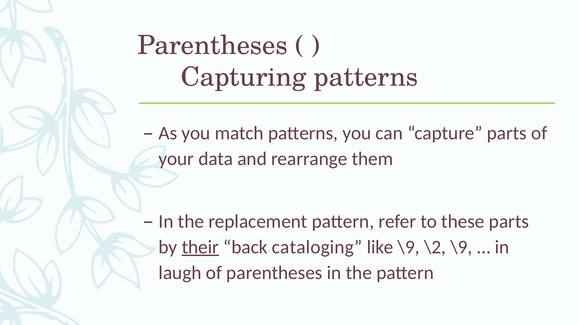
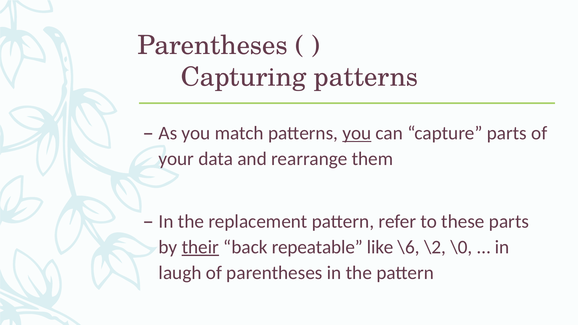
you underline: none -> present (357, 133)
cataloging: cataloging -> repeatable (317, 247)
like \9: \9 -> \6 (409, 247)
\2 \9: \9 -> \0 (461, 247)
